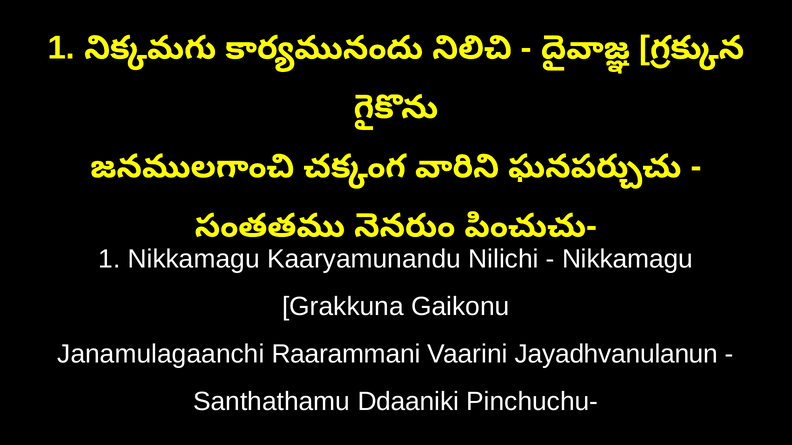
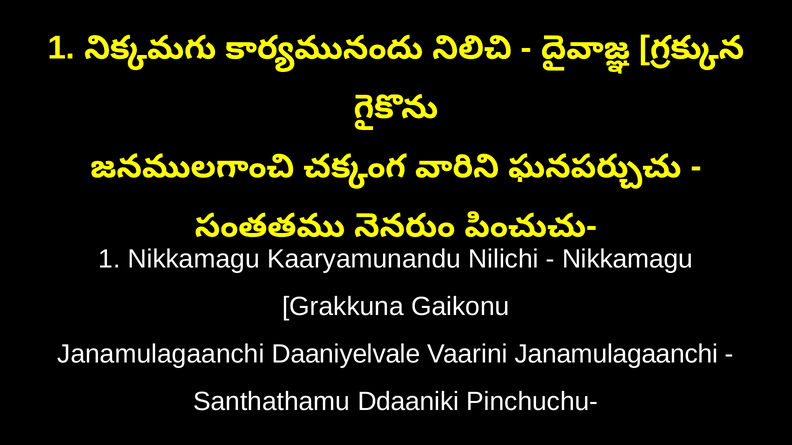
Raarammani: Raarammani -> Daaniyelvale (346, 354)
Vaarini Jayadhvanulanun: Jayadhvanulanun -> Janamulagaanchi (616, 354)
